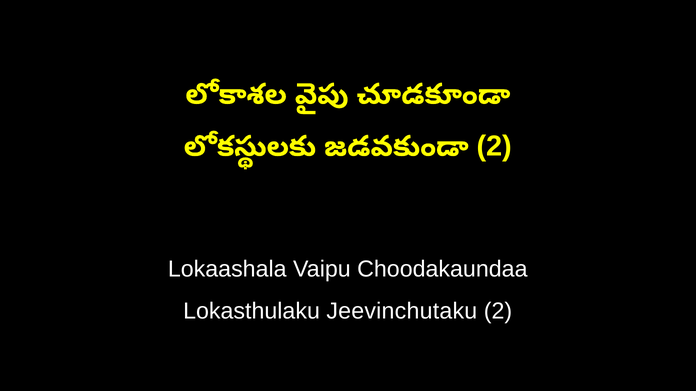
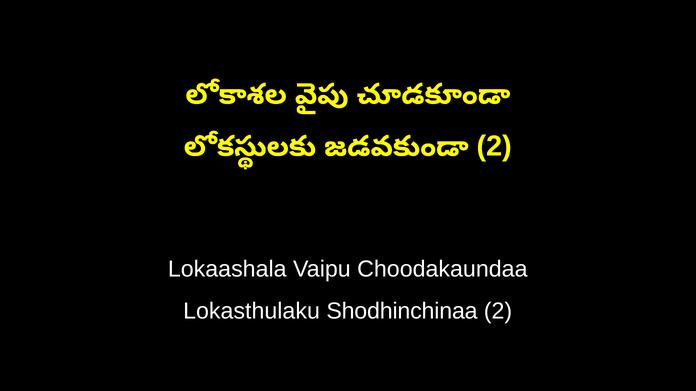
Jeevinchutaku: Jeevinchutaku -> Shodhinchinaa (402, 311)
